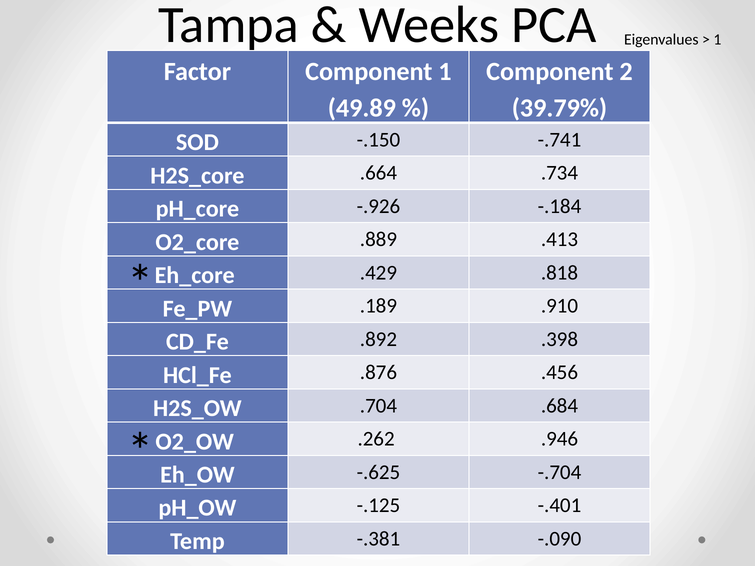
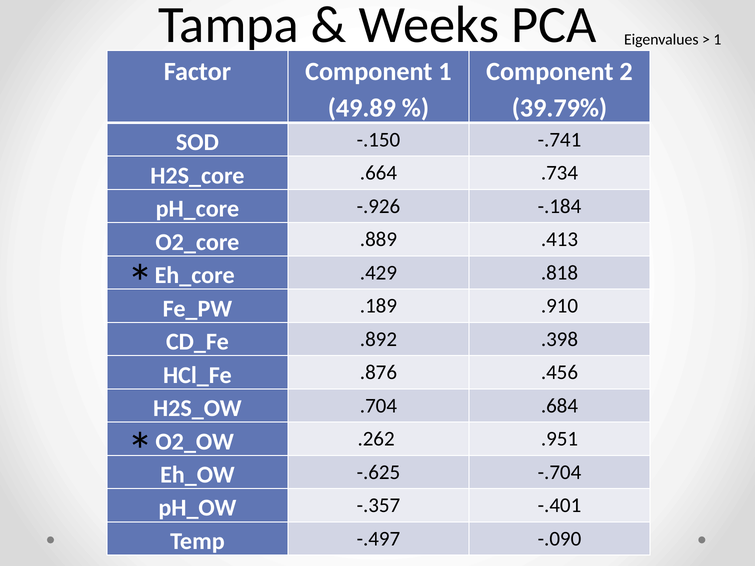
.946: .946 -> .951 (559, 439)
-.125: -.125 -> -.357 (378, 506)
-.381: -.381 -> -.497 (378, 539)
